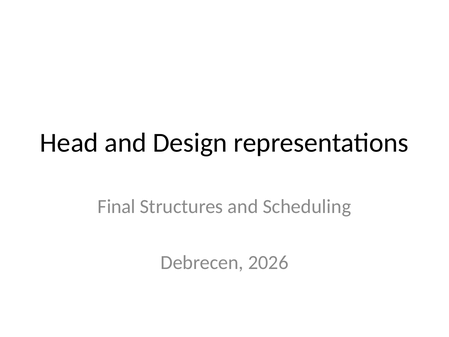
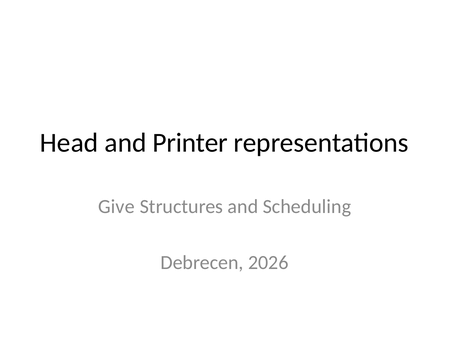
Design: Design -> Printer (190, 143)
Final: Final -> Give (116, 206)
